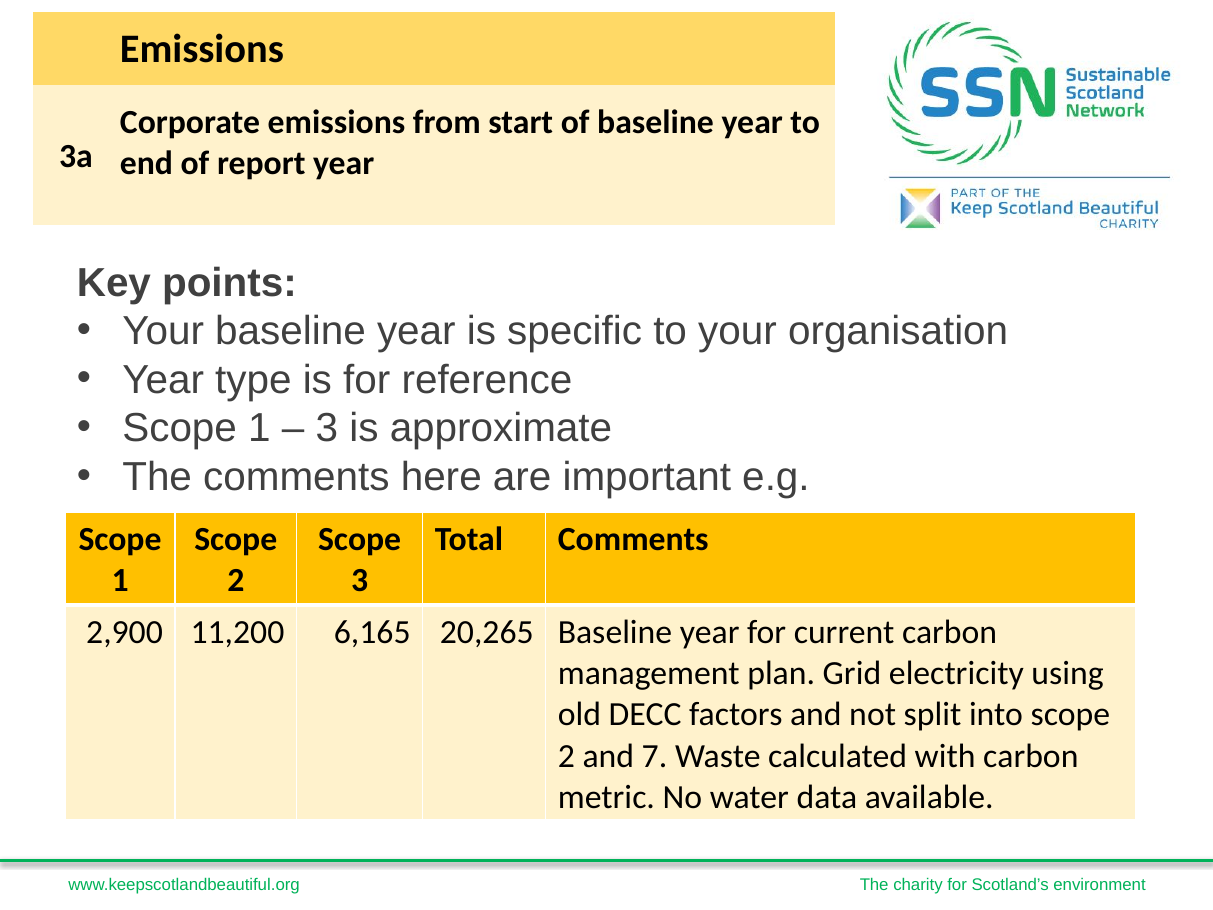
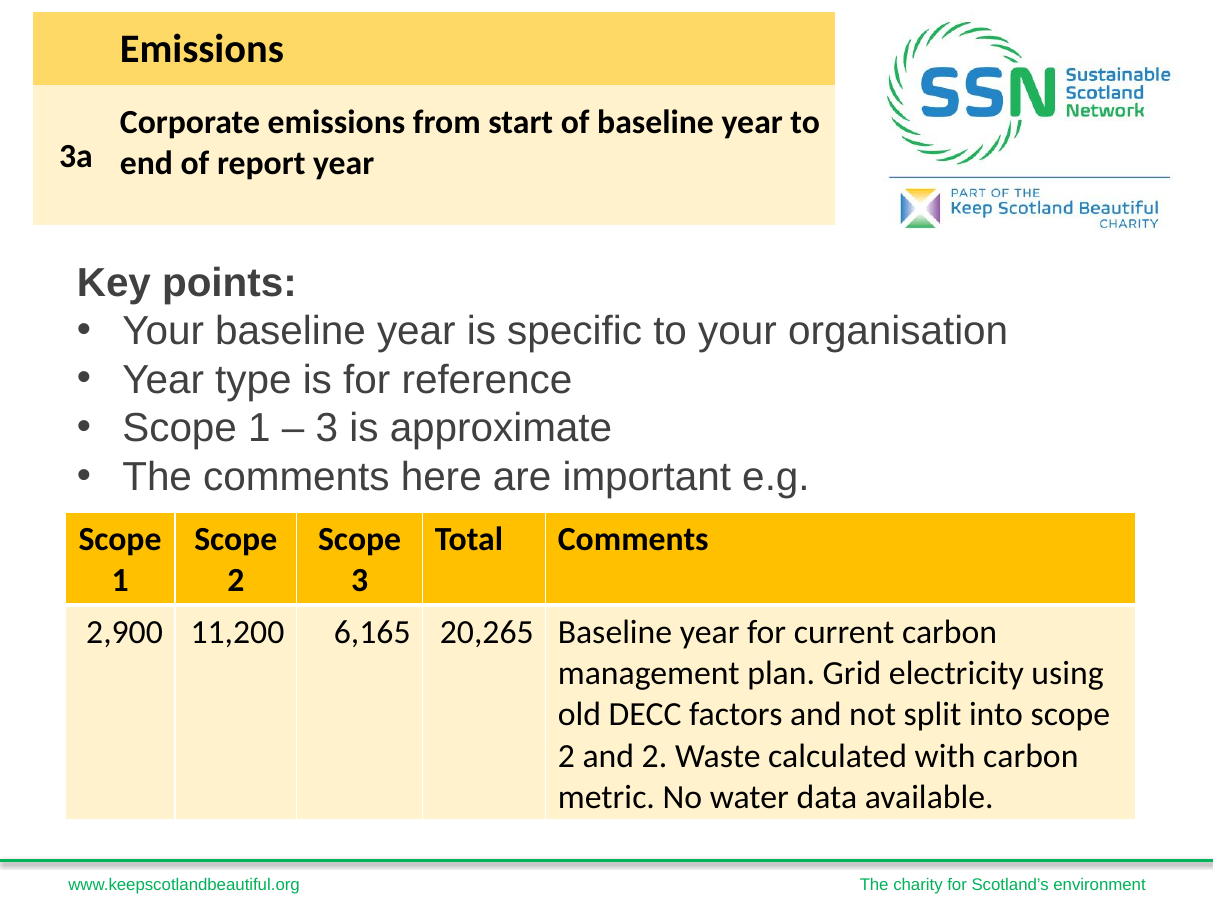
and 7: 7 -> 2 (655, 756)
